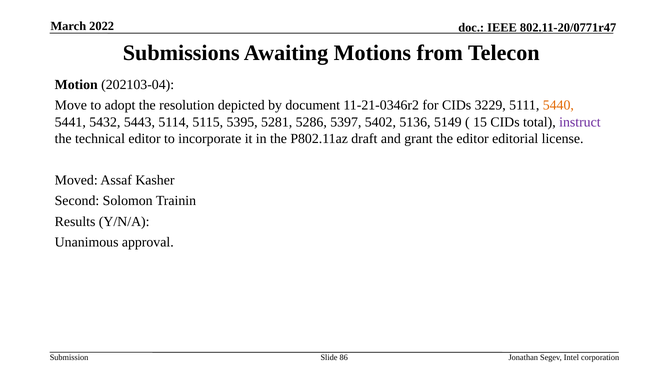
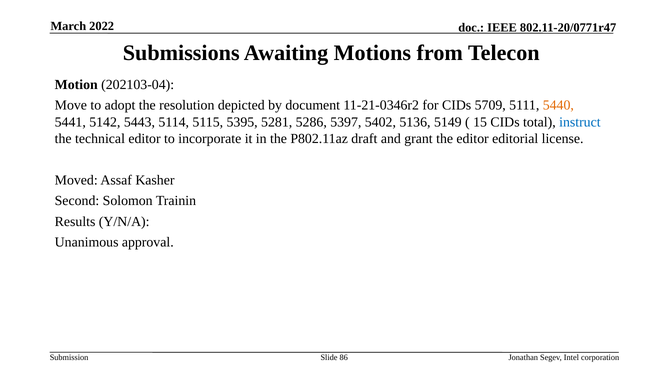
3229: 3229 -> 5709 (490, 105)
5432: 5432 -> 5142 (105, 122)
instruct colour: purple -> blue (580, 122)
